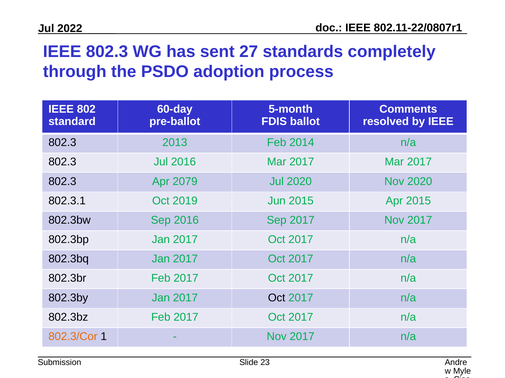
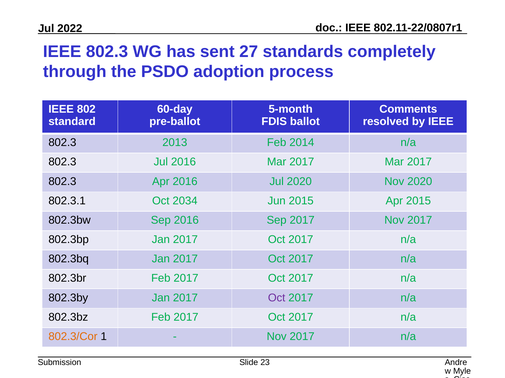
Apr 2079: 2079 -> 2016 (185, 182)
2019: 2019 -> 2034 (185, 201)
Oct colour: black -> purple (277, 298)
